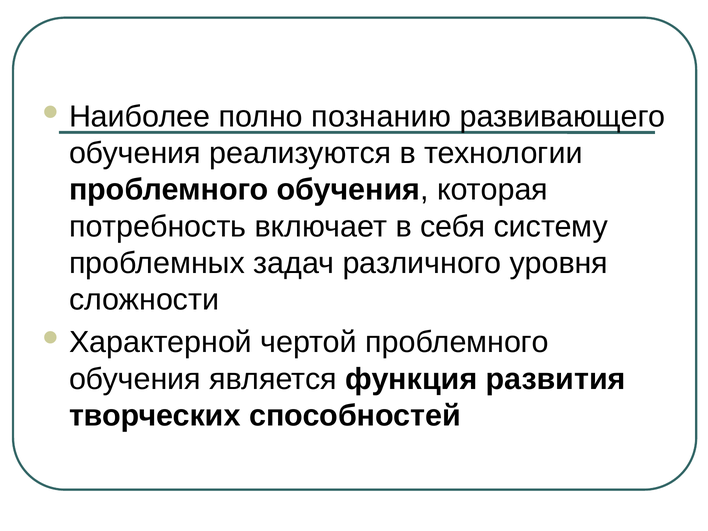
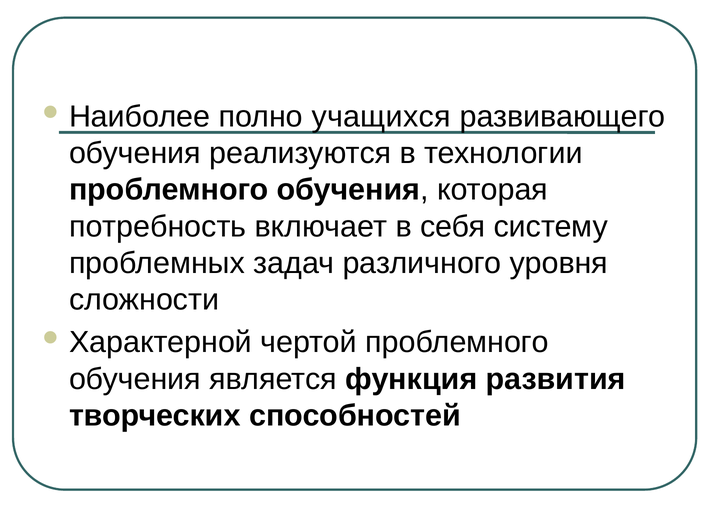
познанию: познанию -> учащихся (381, 117)
